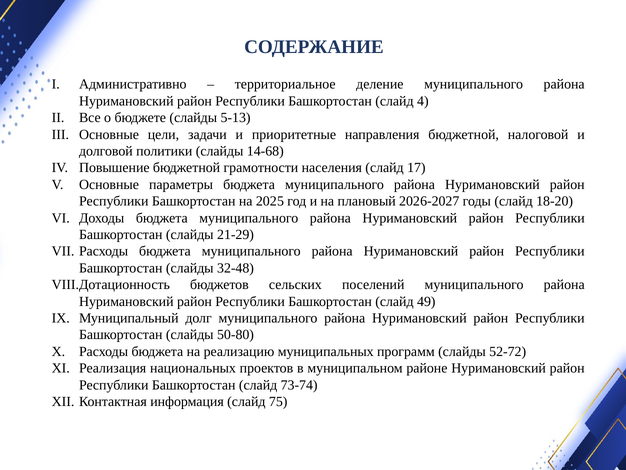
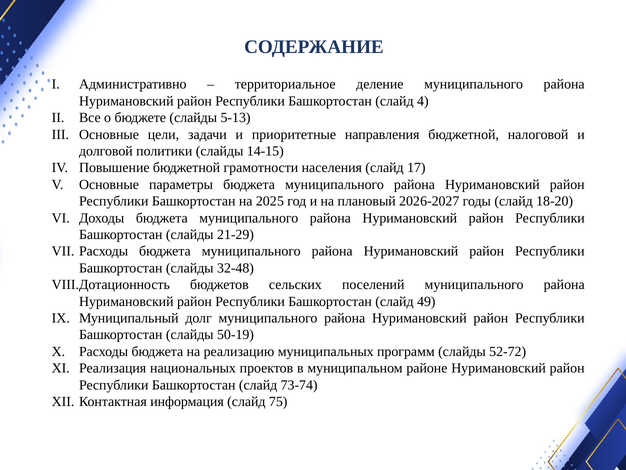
14-68: 14-68 -> 14-15 (265, 151)
50-80: 50-80 -> 50-19 (236, 335)
